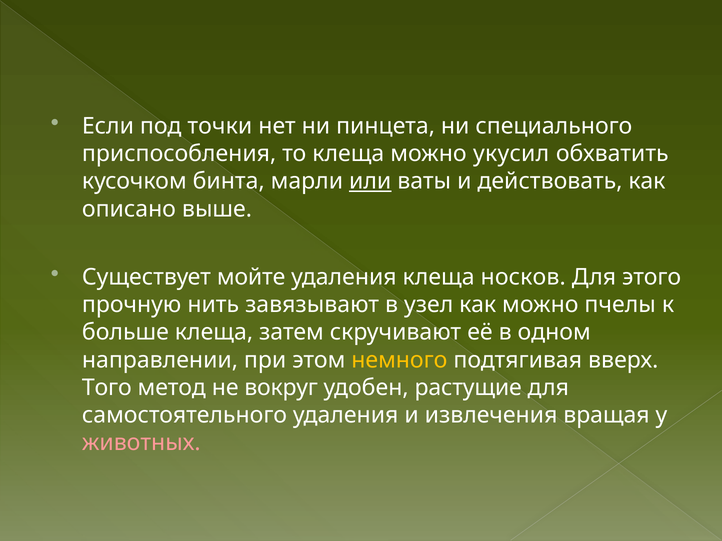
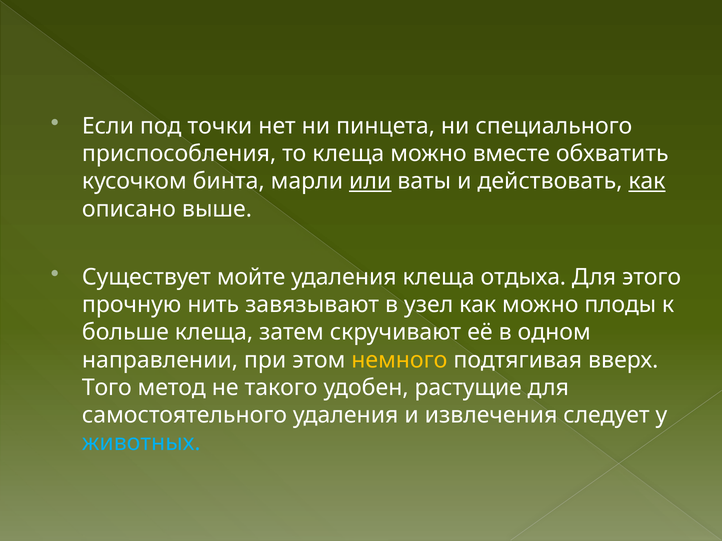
укусил: укусил -> вместе (511, 154)
как underline: none -> present (647, 181)
носков: носков -> отдыха (523, 277)
пчелы: пчелы -> плоды (620, 305)
вокруг: вокруг -> такого (281, 388)
вращая: вращая -> следует (607, 416)
животных colour: pink -> light blue (141, 443)
